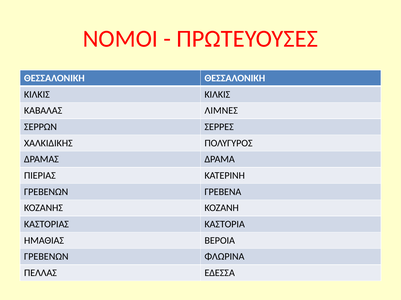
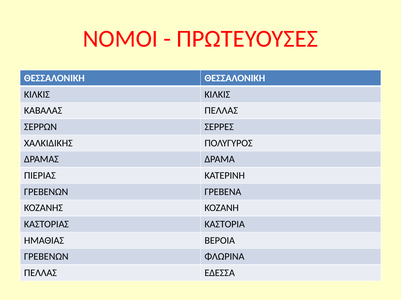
ΚΑΒΑΛΑΣ ΛΙΜΝΕΣ: ΛΙΜΝΕΣ -> ΠΕΛΛΑΣ (221, 111)
